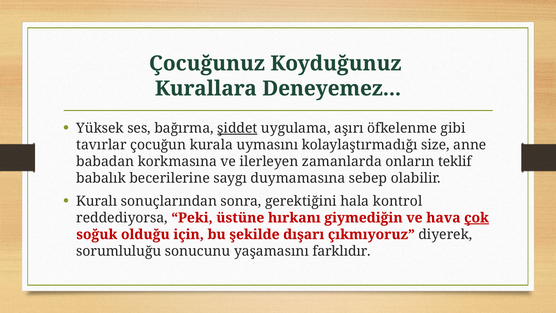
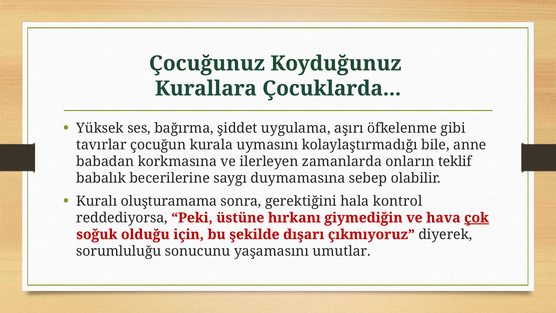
Deneyemez: Deneyemez -> Çocuklarda (332, 88)
şiddet underline: present -> none (237, 128)
size: size -> bile (435, 145)
sonuçlarından: sonuçlarından -> oluşturamama (169, 201)
farklıdır: farklıdır -> umutlar (342, 251)
